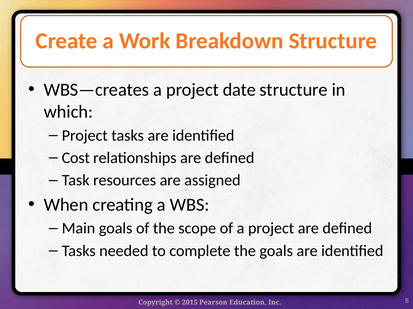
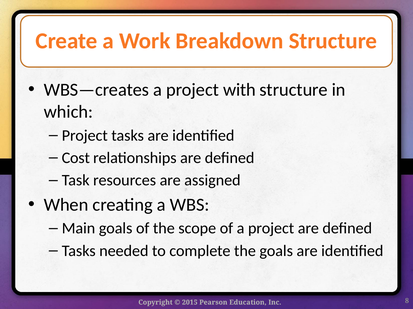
date: date -> with (239, 90)
